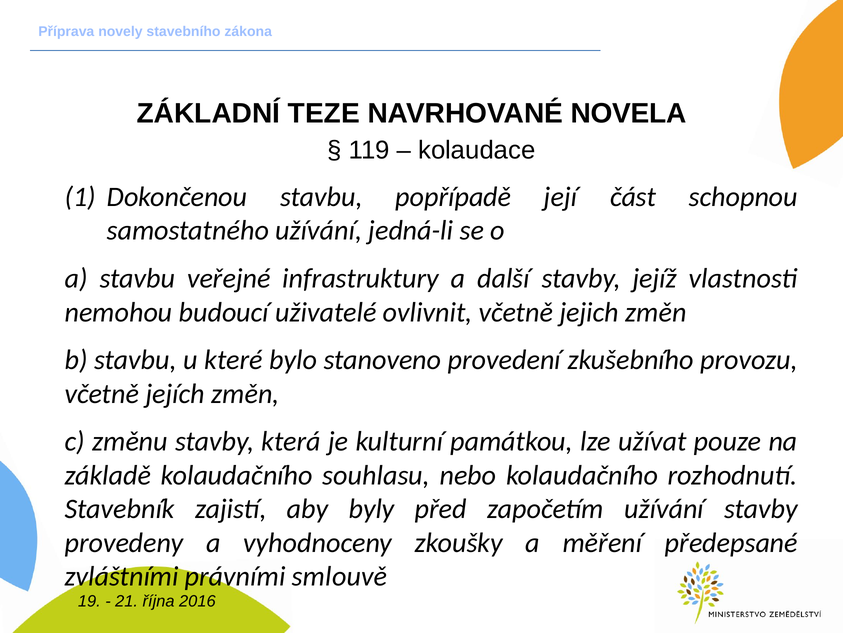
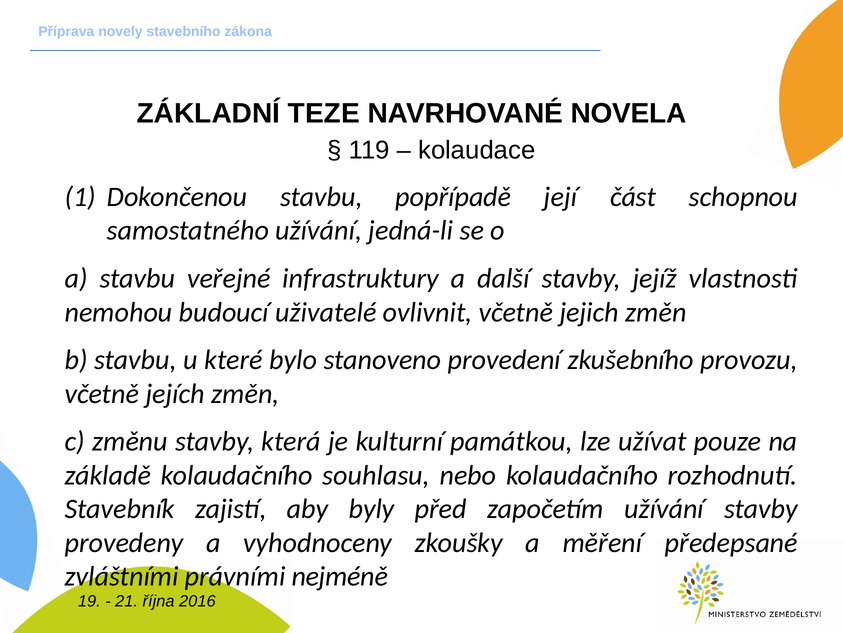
smlouvě: smlouvě -> nejméně (340, 576)
